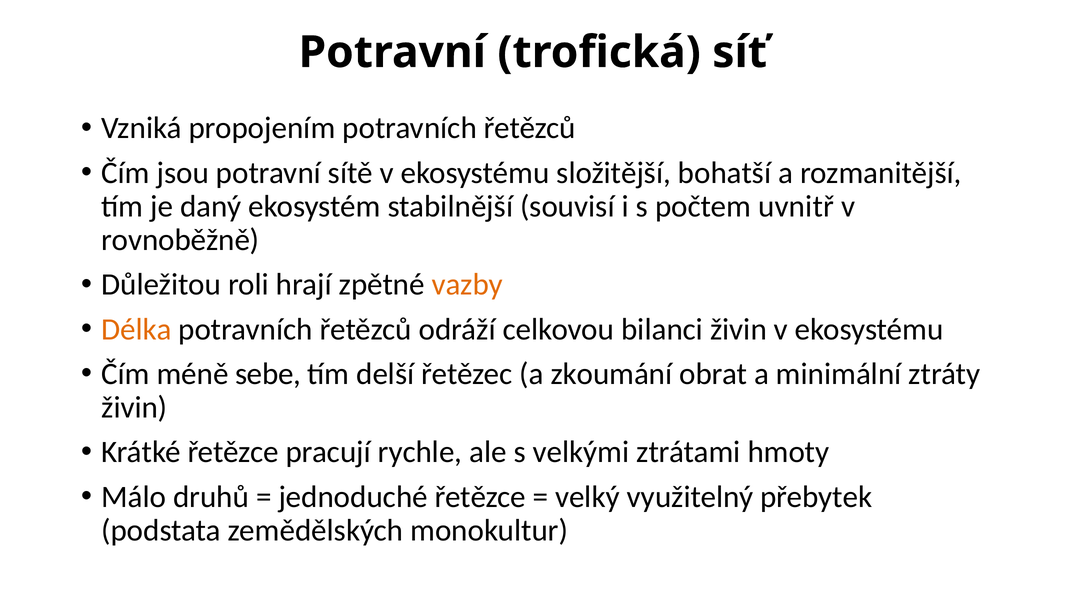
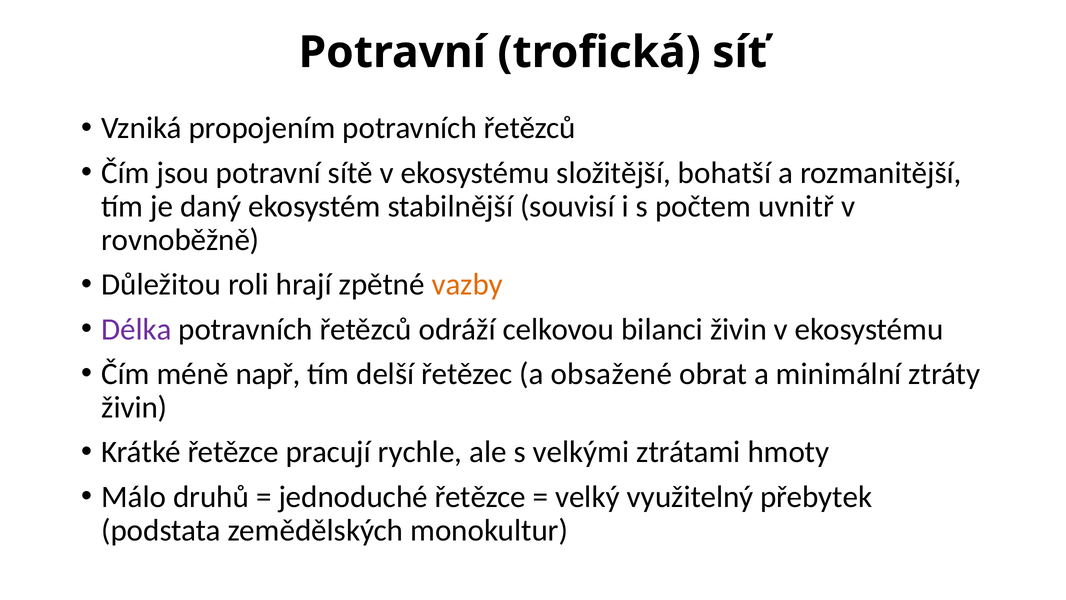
Délka colour: orange -> purple (136, 329)
sebe: sebe -> např (268, 374)
zkoumání: zkoumání -> obsažené (611, 374)
